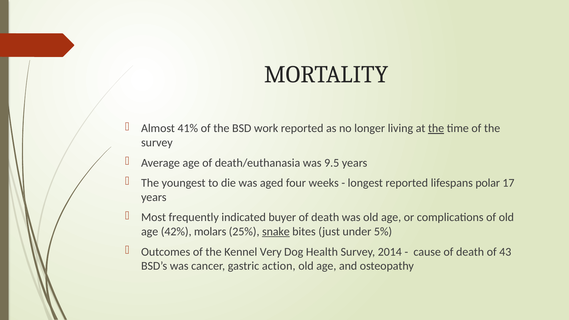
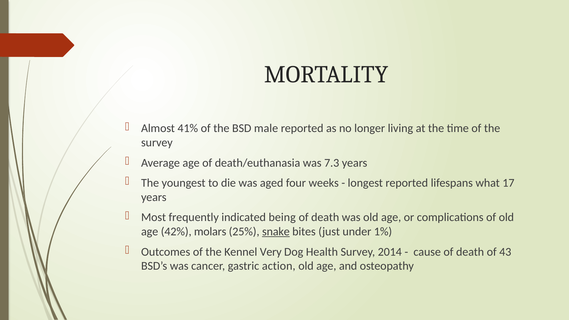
work: work -> male (266, 128)
the underline: present -> none (436, 128)
9.5: 9.5 -> 7.3 (332, 163)
polar: polar -> what (488, 183)
buyer: buyer -> being (282, 217)
5%: 5% -> 1% (383, 232)
